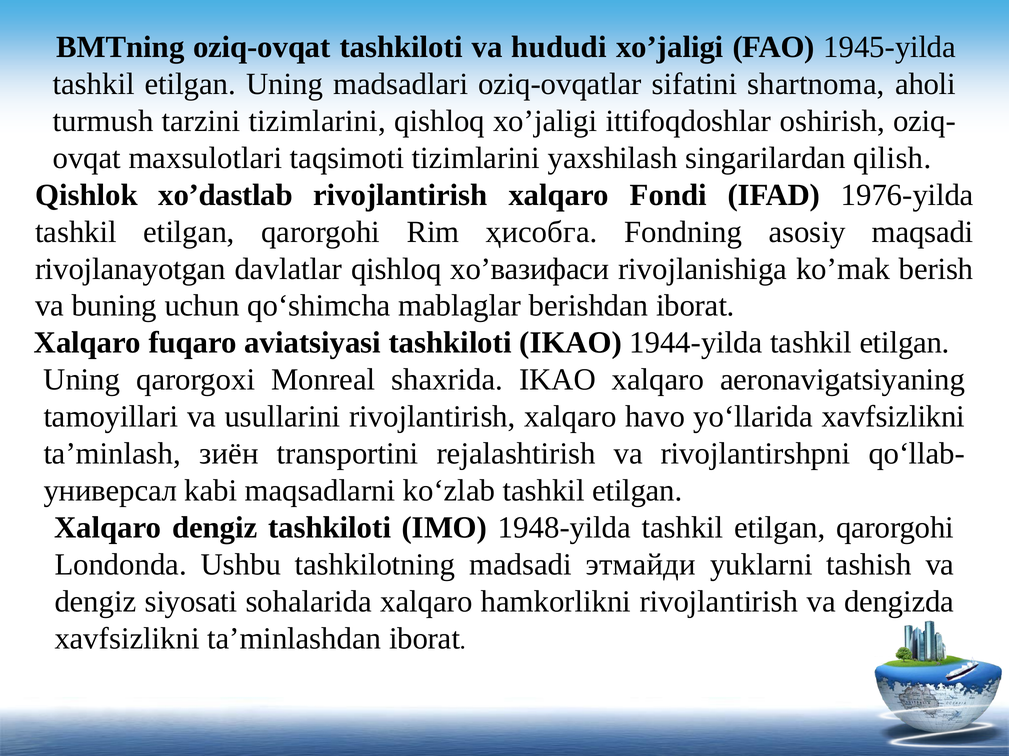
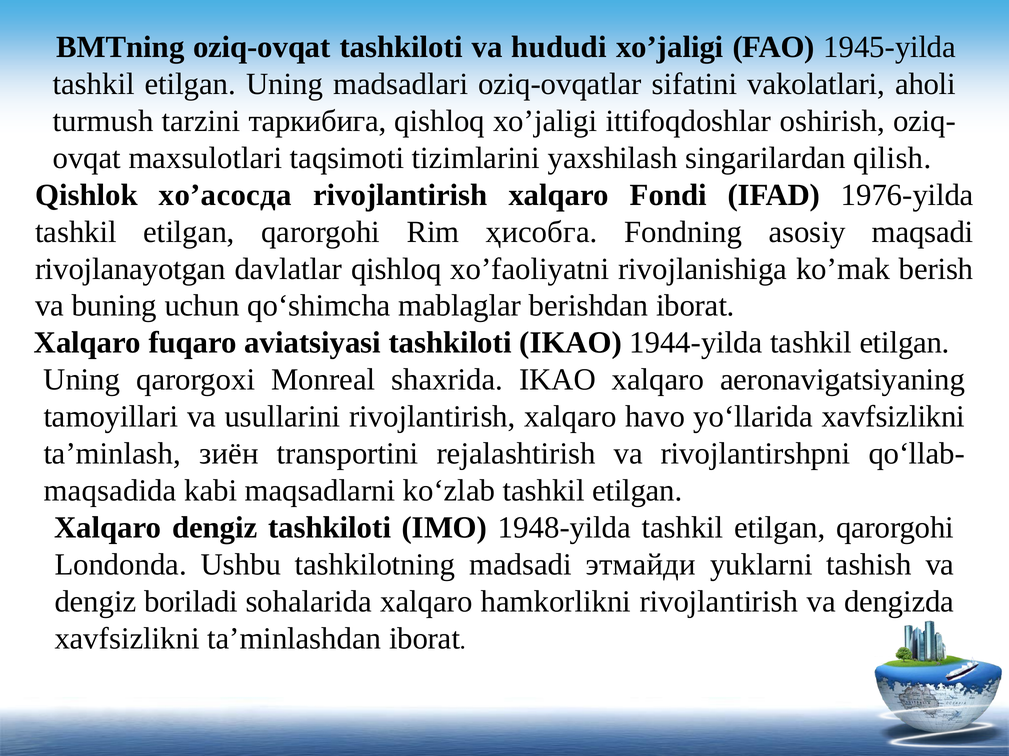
shartnoma: shartnoma -> vakolatlari (816, 84)
tarzini tizimlarini: tizimlarini -> таркибига (317, 121)
xo’dastlab: xo’dastlab -> xo’асосда (225, 195)
xo’вазифаси: xo’вазифаси -> xo’faoliyatni (530, 269)
универсал: универсал -> maqsadida (110, 491)
siyosati: siyosati -> boriladi (191, 602)
